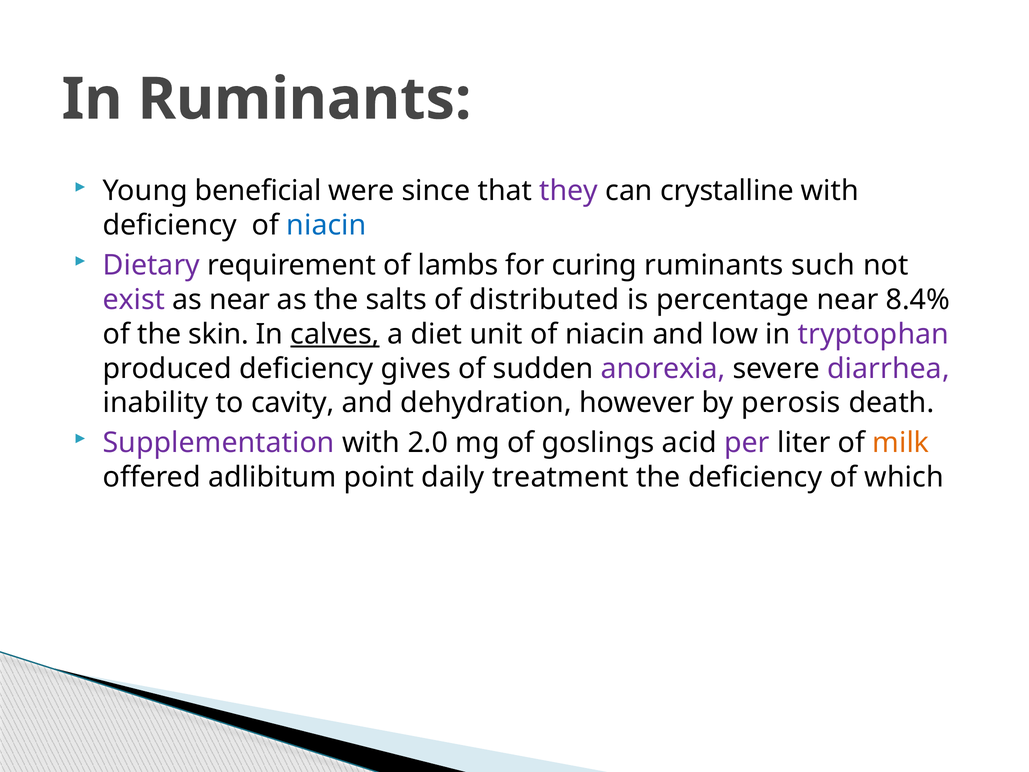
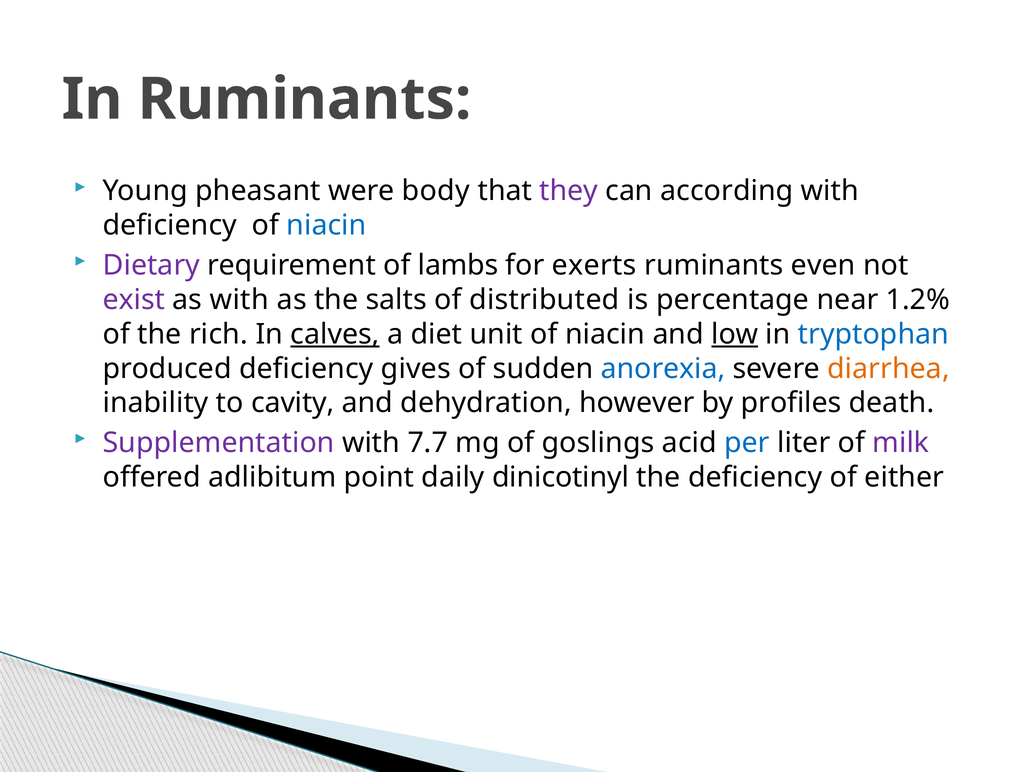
beneficial: beneficial -> pheasant (258, 191)
since: since -> body (436, 191)
crystalline: crystalline -> according (727, 191)
curing: curing -> exerts (594, 265)
such: such -> even (823, 265)
as near: near -> with (239, 300)
8.4%: 8.4% -> 1.2% (918, 300)
skin: skin -> rich (218, 334)
low underline: none -> present (735, 334)
tryptophan colour: purple -> blue (873, 334)
anorexia colour: purple -> blue (663, 368)
diarrhea colour: purple -> orange (889, 368)
perosis: perosis -> profiles (791, 403)
2.0: 2.0 -> 7.7 (428, 443)
per colour: purple -> blue (747, 443)
milk colour: orange -> purple (901, 443)
treatment: treatment -> dinicotinyl (561, 477)
which: which -> either (904, 477)
